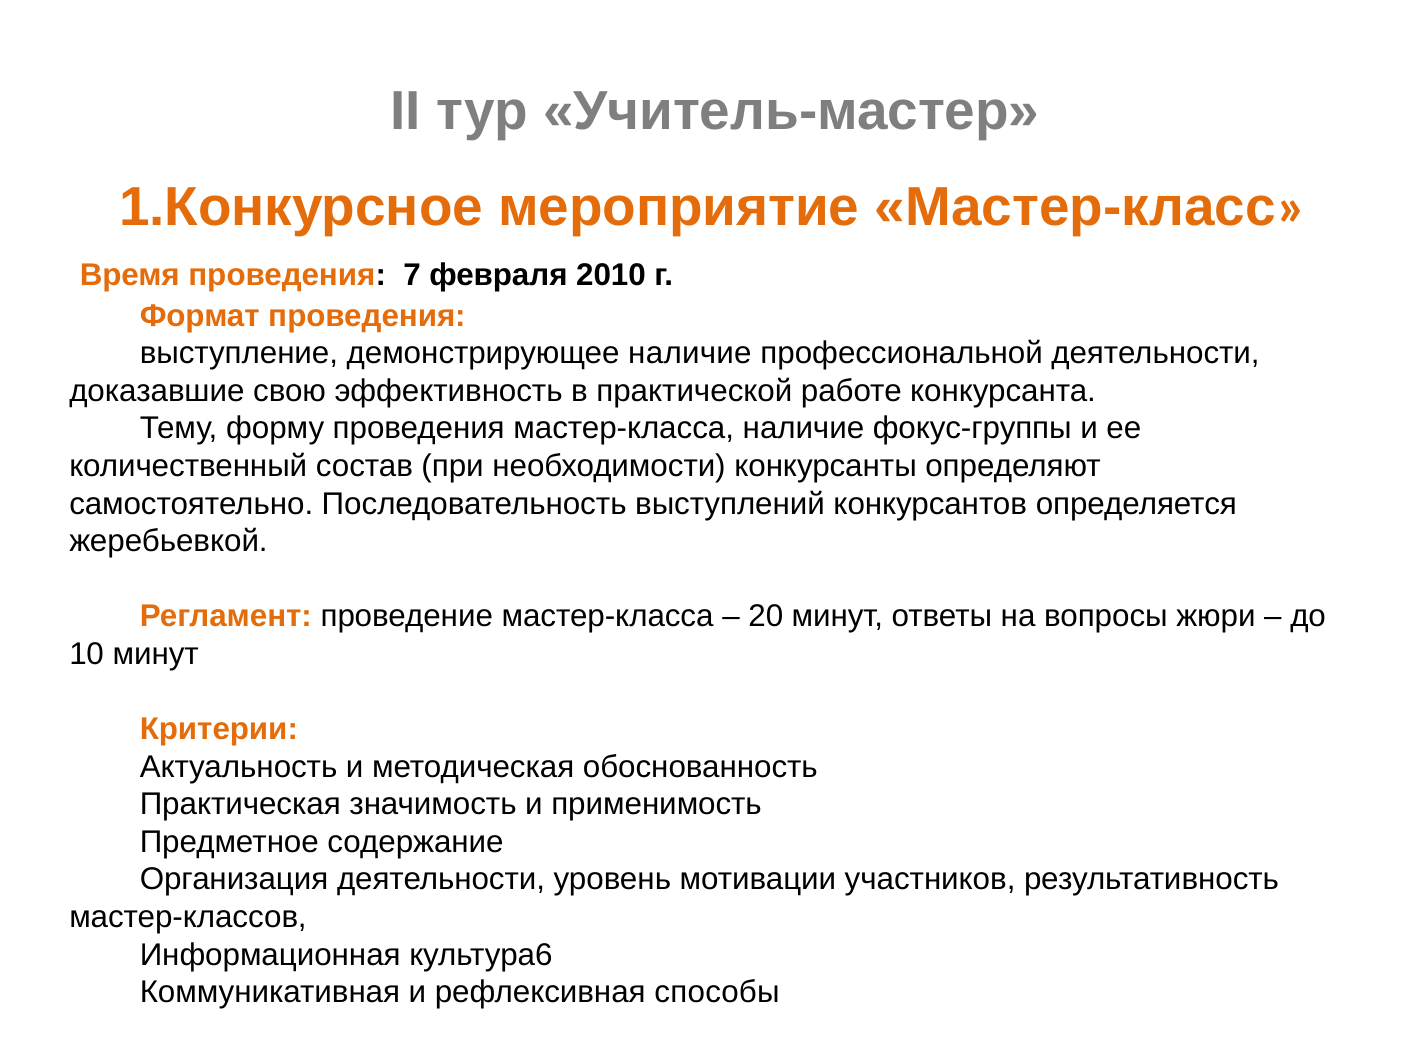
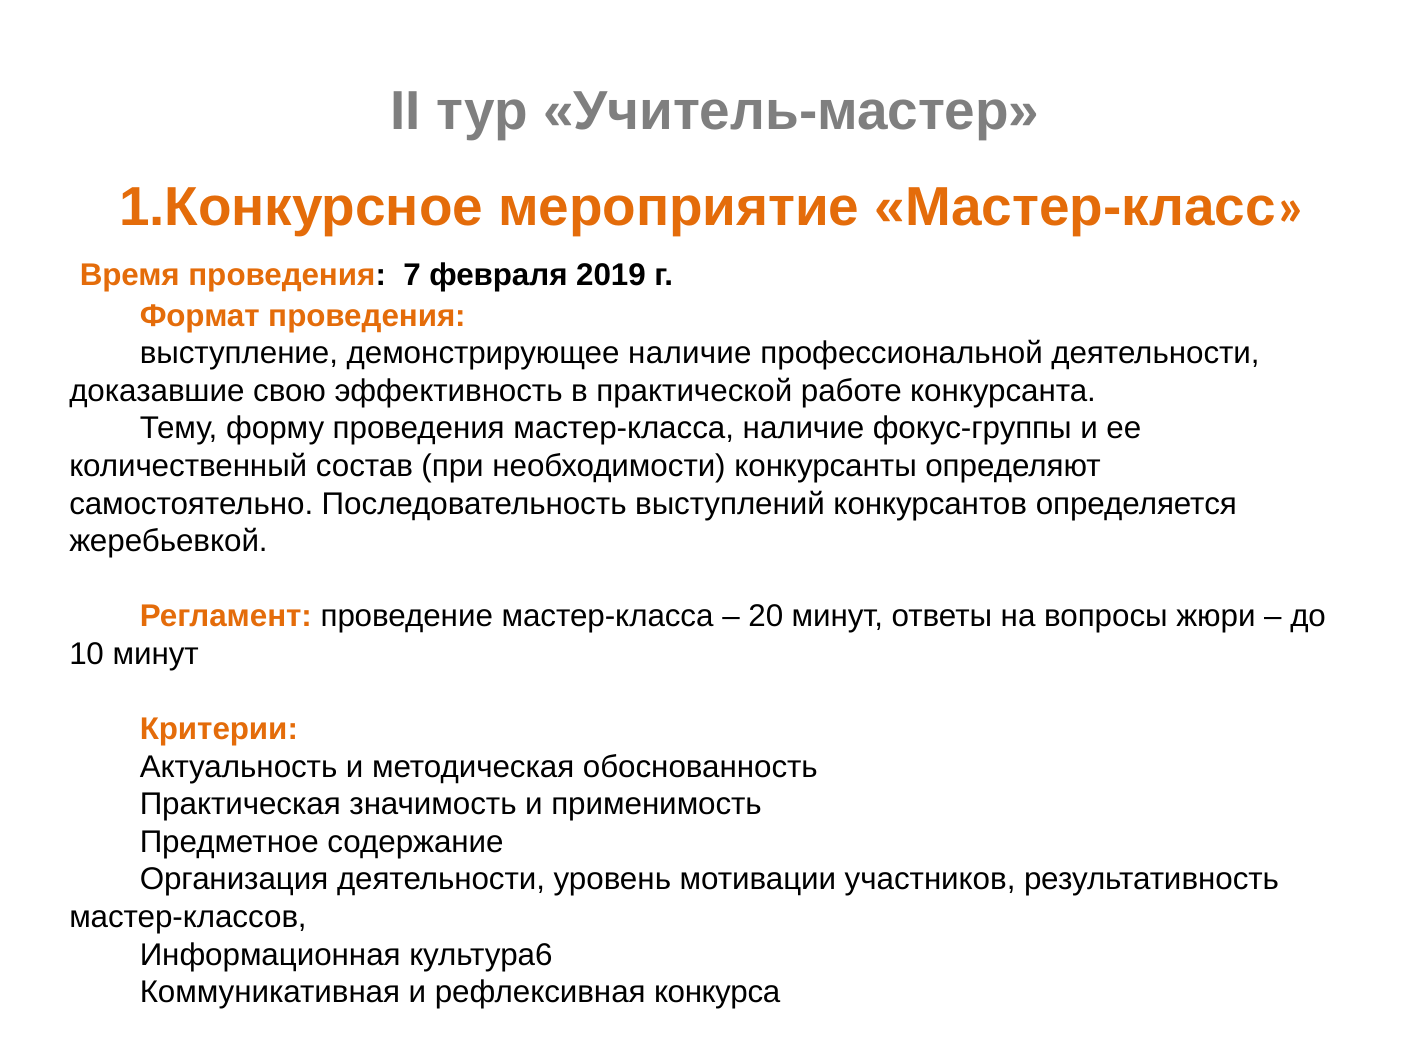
2010: 2010 -> 2019 (611, 276)
способы: способы -> конкурса (717, 992)
